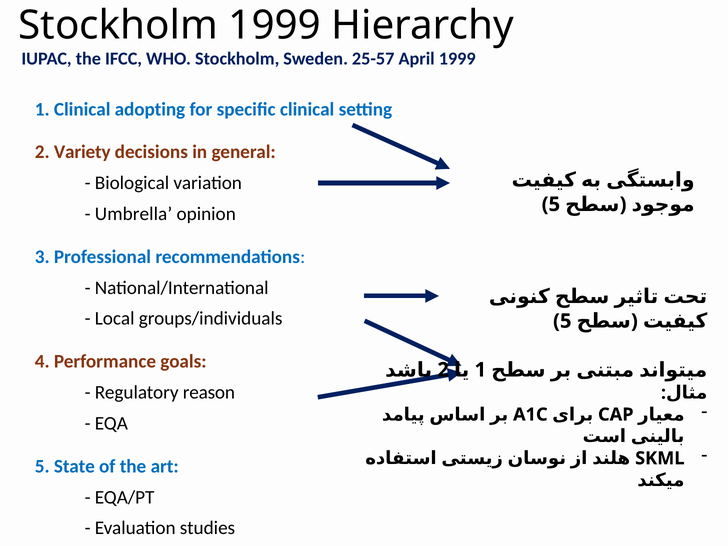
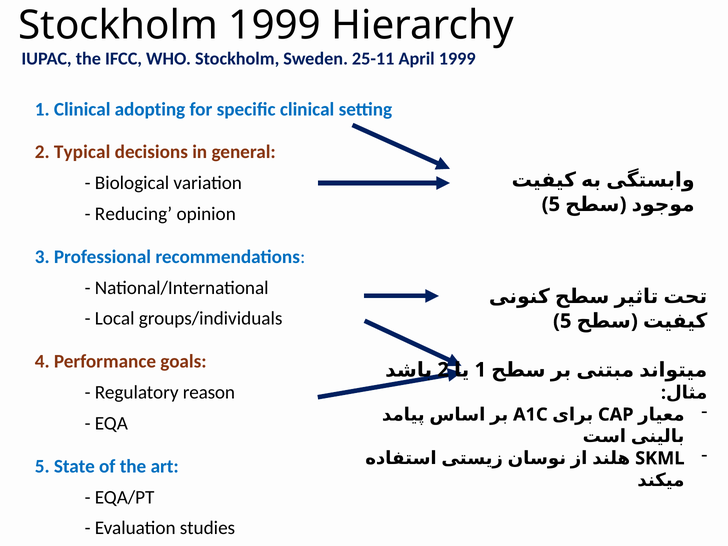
25-57: 25-57 -> 25-11 (373, 59)
Variety: Variety -> Typical (82, 152)
Umbrella: Umbrella -> Reducing (134, 214)
